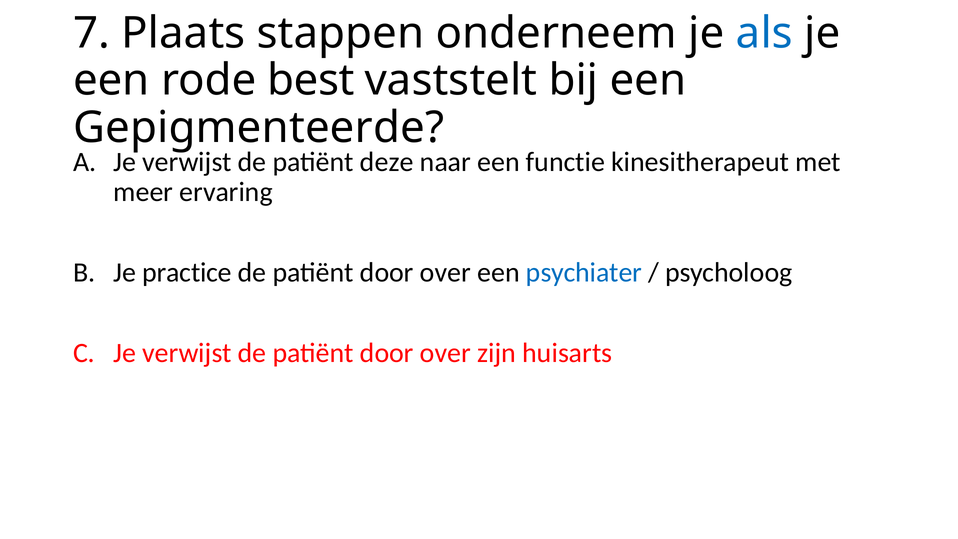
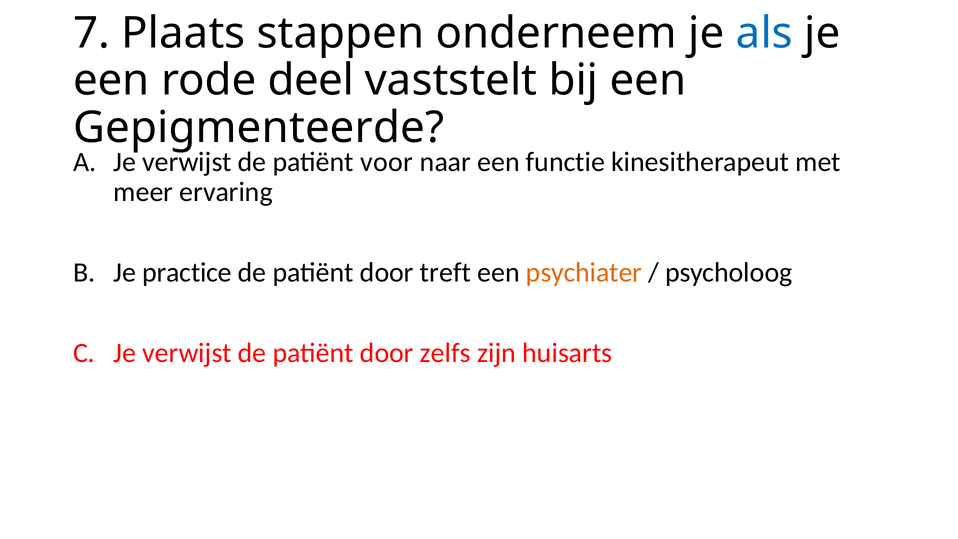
best: best -> deel (311, 80)
deze: deze -> voor (387, 162)
over: over -> treft (445, 272)
psychiater colour: blue -> orange (584, 272)
over: over -> zelfs (445, 353)
